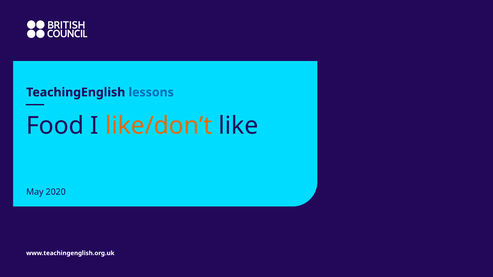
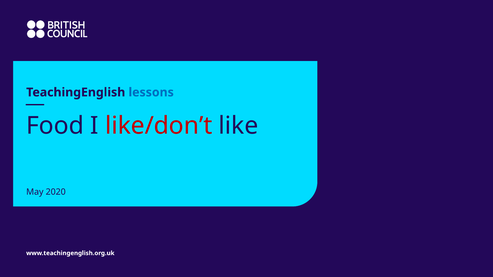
like/don’t colour: orange -> red (159, 126)
